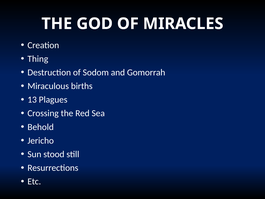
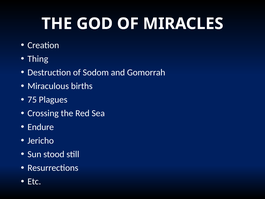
13: 13 -> 75 (32, 100)
Behold: Behold -> Endure (41, 127)
